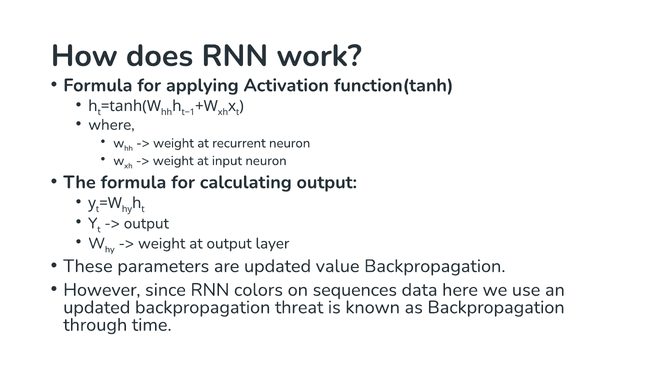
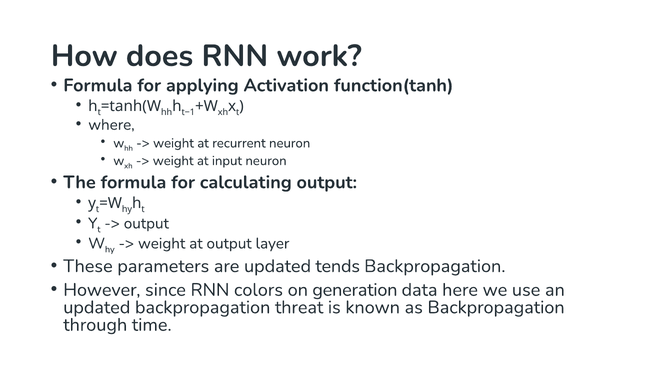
value: value -> tends (338, 267)
sequences: sequences -> generation (355, 290)
